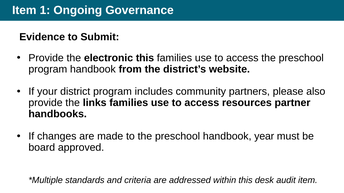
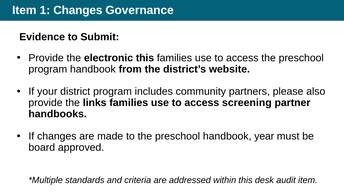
1 Ongoing: Ongoing -> Changes (78, 10)
resources: resources -> screening (247, 103)
